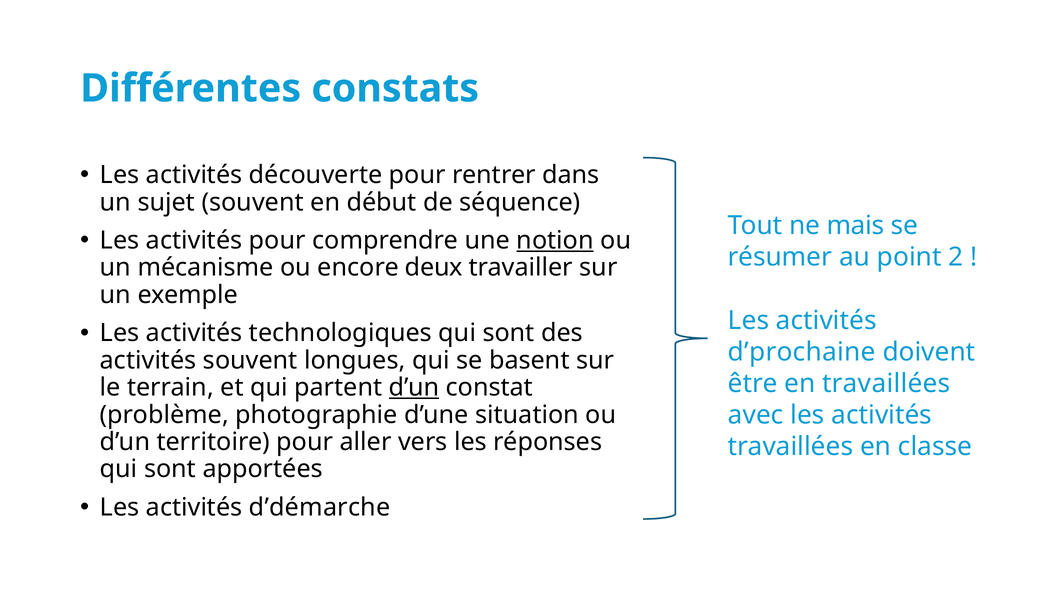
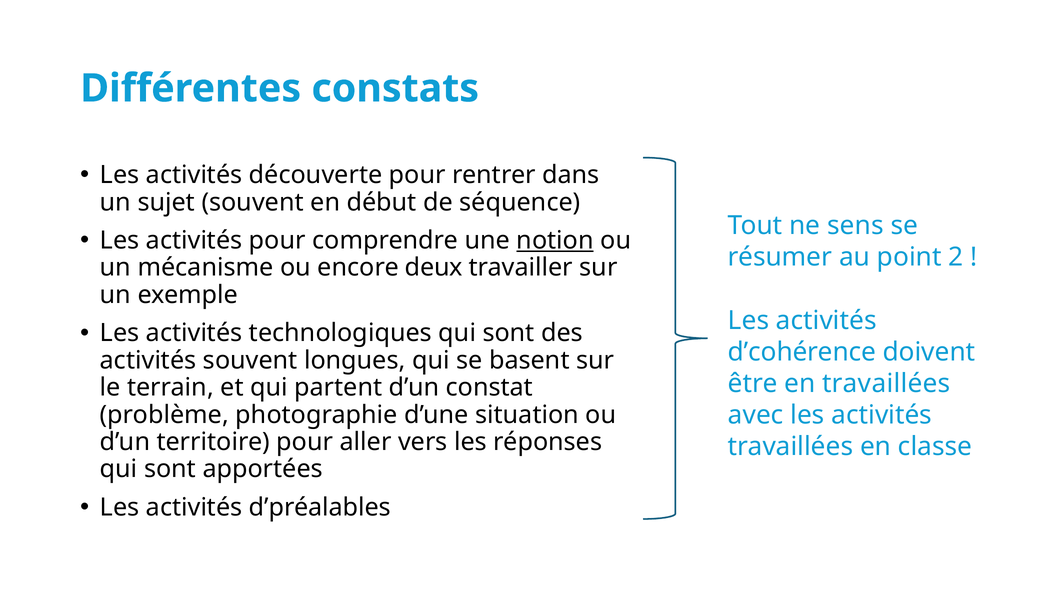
mais: mais -> sens (855, 226)
d’prochaine: d’prochaine -> d’cohérence (802, 352)
d’un underline: present -> none (414, 387)
d’démarche: d’démarche -> d’préalables (320, 507)
